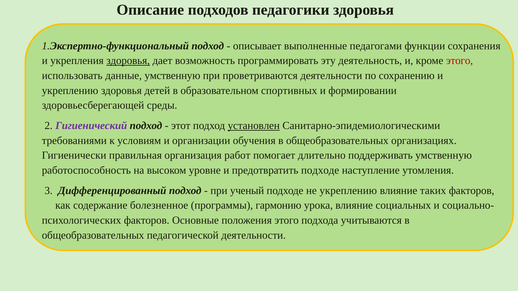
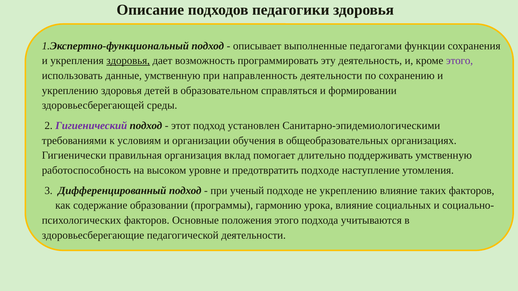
этого colour: red -> purple (460, 61)
проветриваются: проветриваются -> направленность (260, 76)
спортивных: спортивных -> справляться (289, 91)
установлен underline: present -> none (254, 126)
работ: работ -> вклад (237, 156)
болезненное: болезненное -> образовании (159, 206)
общеобразовательных: общеобразовательных -> здоровьесберегающие (93, 235)
